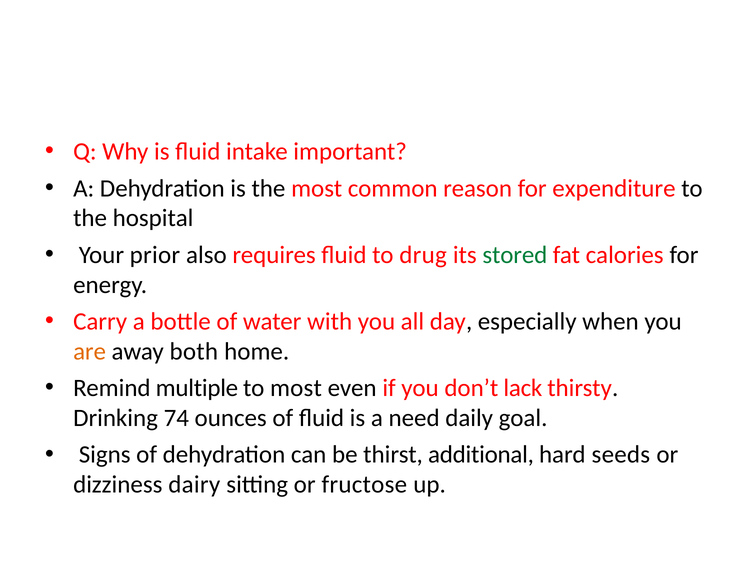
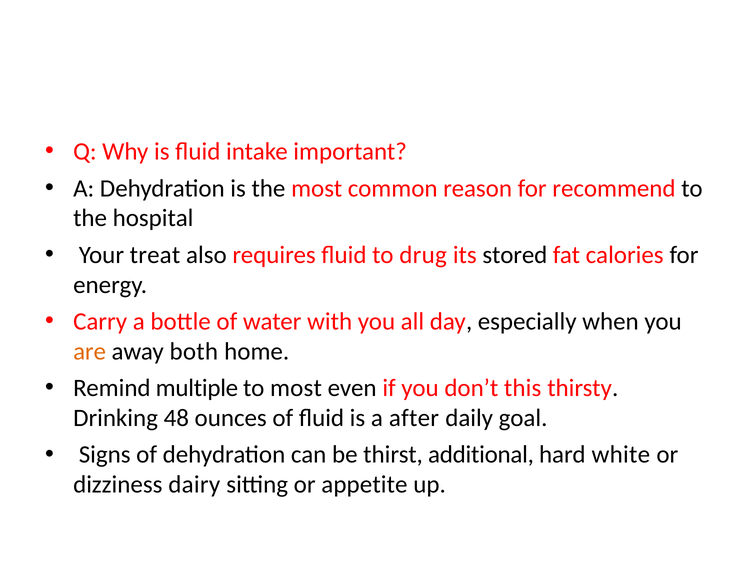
expenditure: expenditure -> recommend (614, 188)
prior: prior -> treat (155, 255)
stored colour: green -> black (515, 255)
lack: lack -> this (523, 388)
74: 74 -> 48 (176, 418)
need: need -> after (414, 418)
seeds: seeds -> white (621, 455)
fructose: fructose -> appetite (364, 485)
